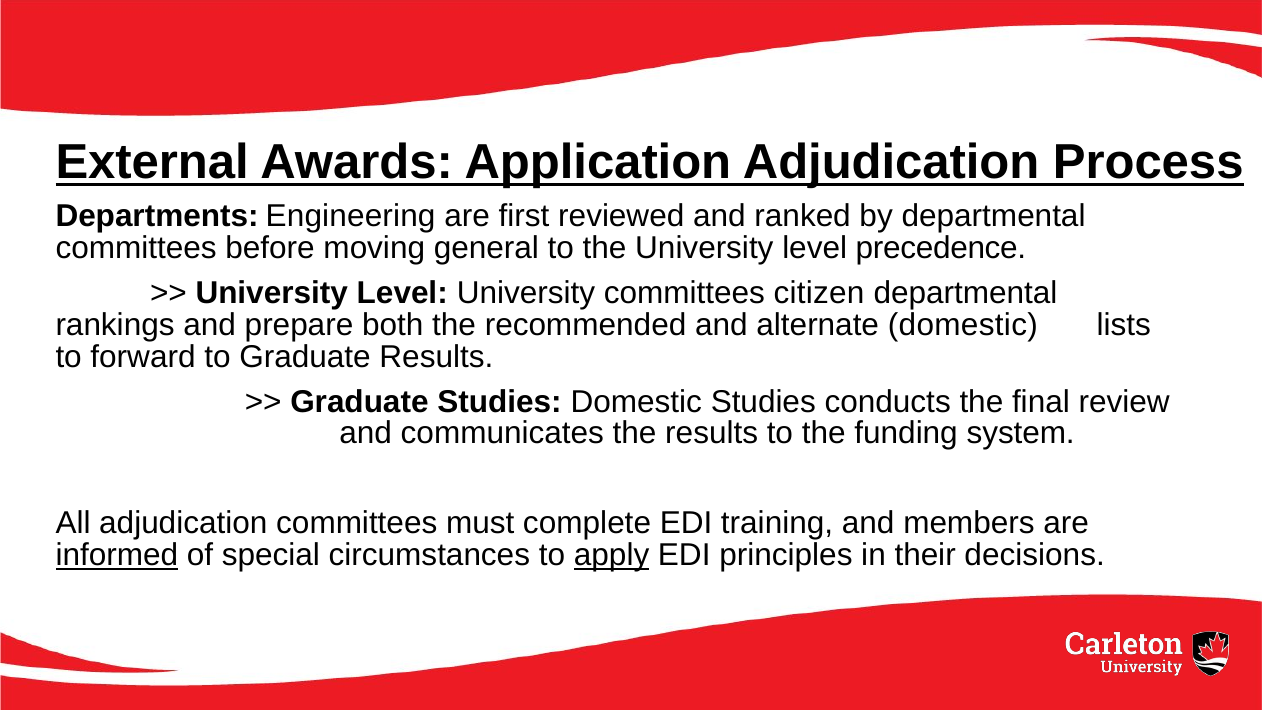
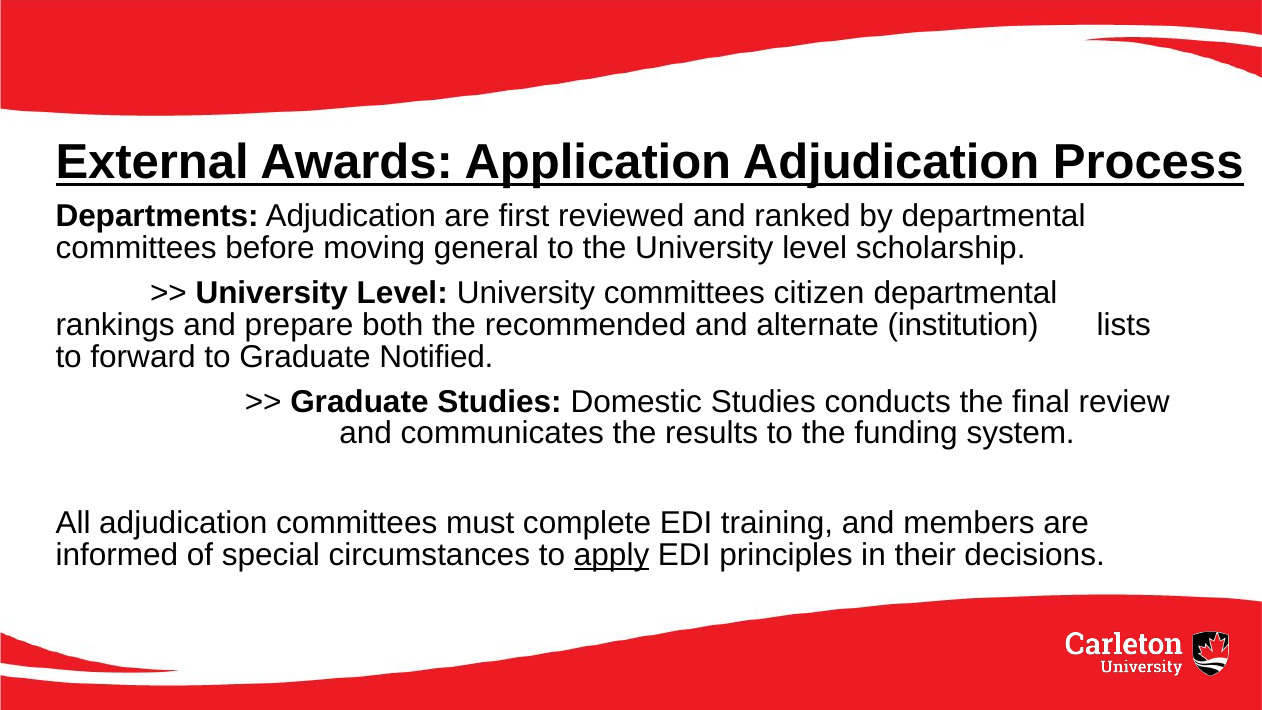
Departments Engineering: Engineering -> Adjudication (351, 216)
precedence: precedence -> scholarship (941, 248)
alternate domestic: domestic -> institution (963, 325)
Graduate Results: Results -> Notified (436, 357)
informed underline: present -> none (117, 555)
